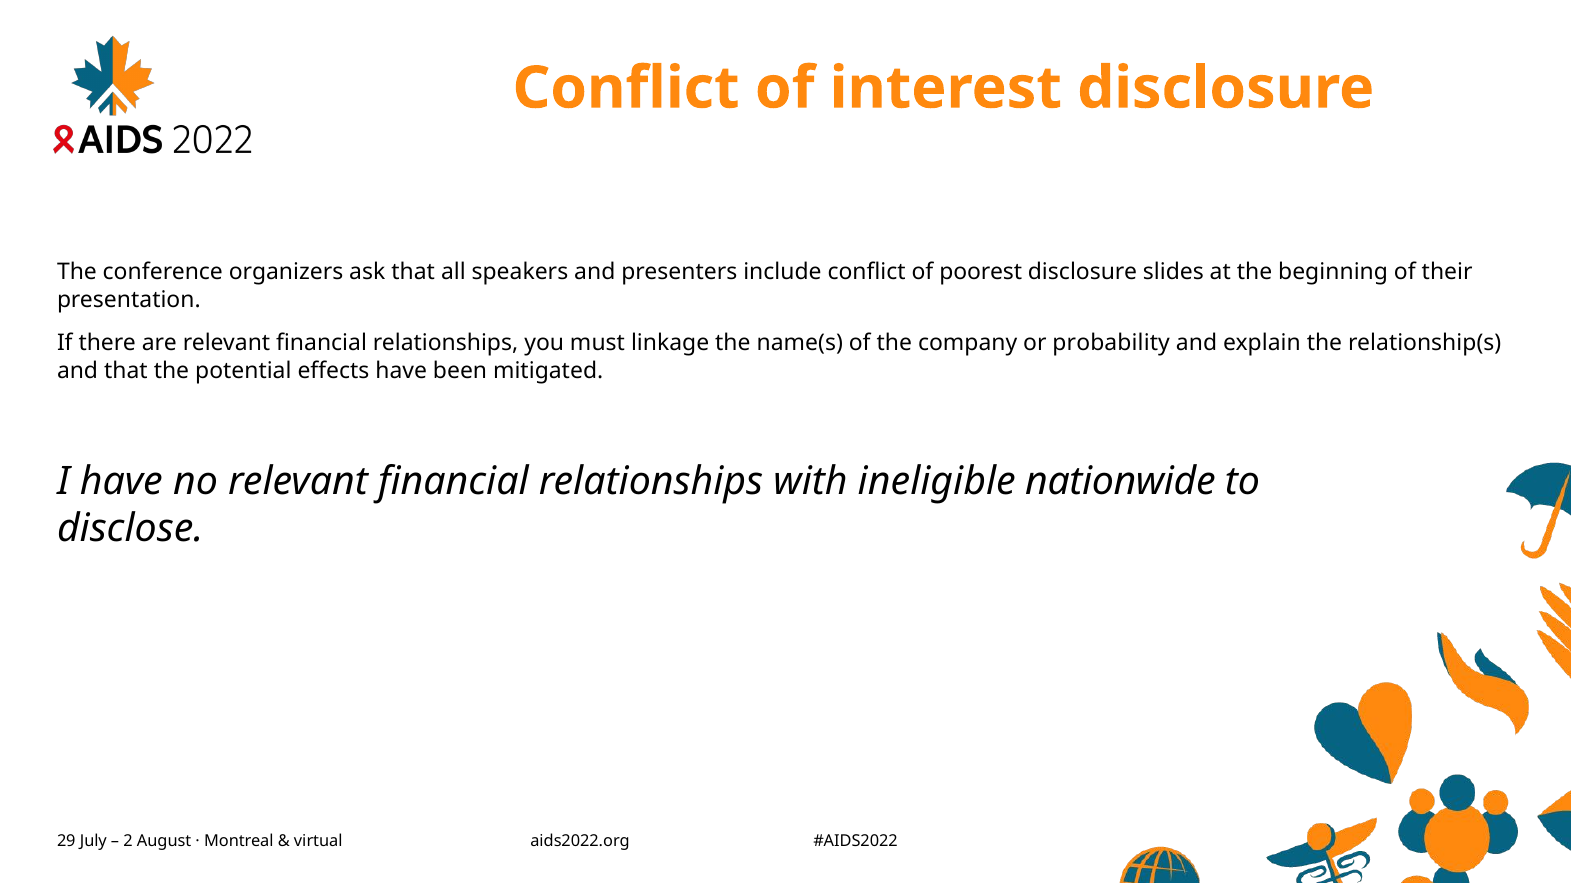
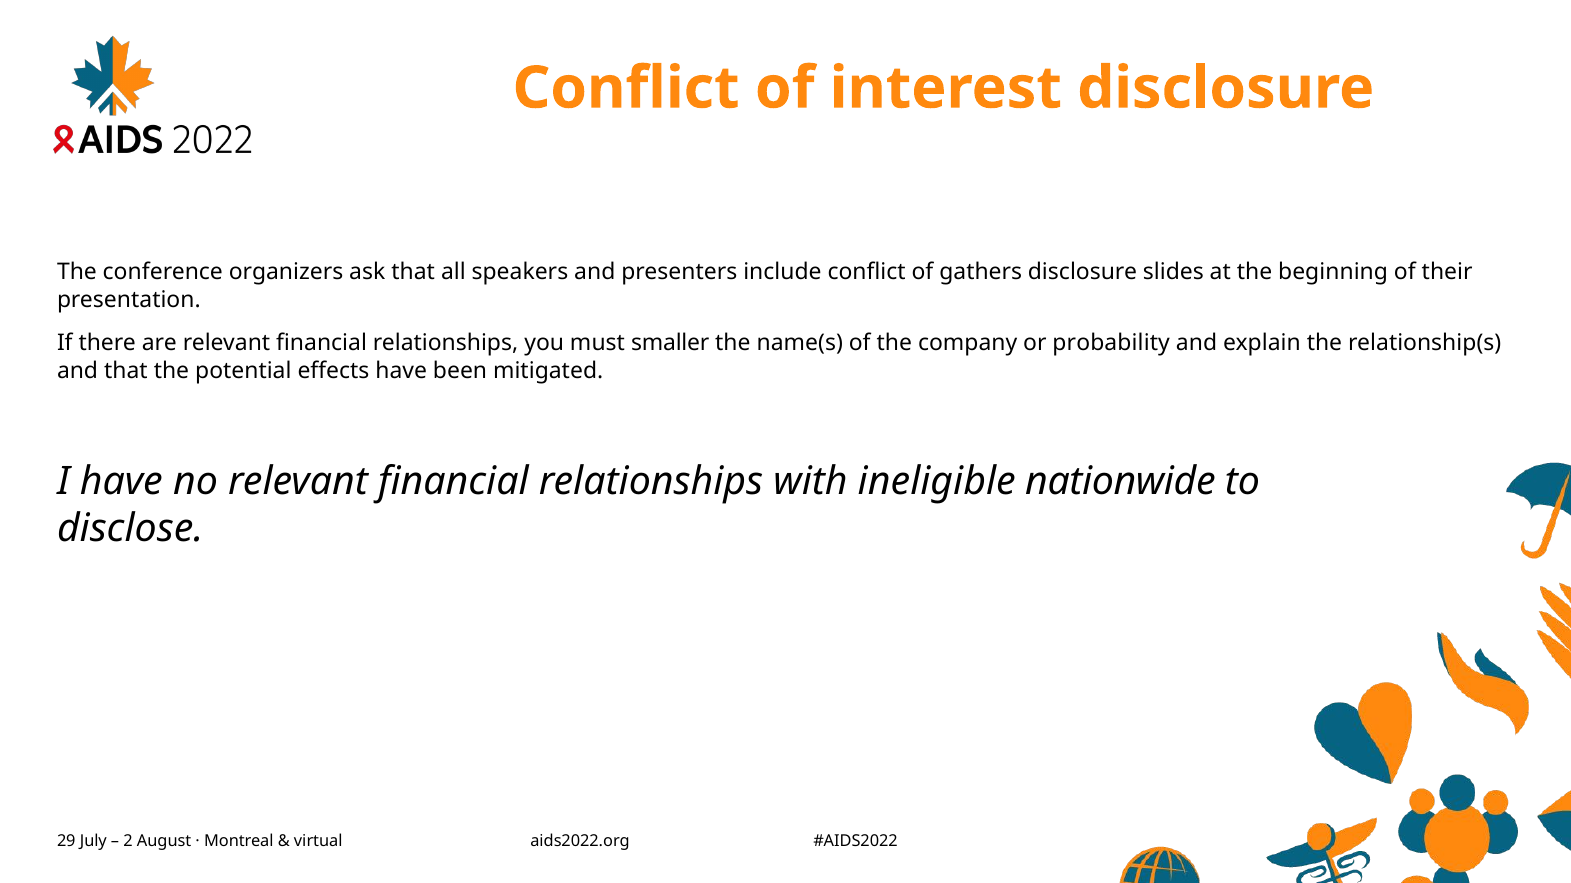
poorest: poorest -> gathers (981, 272)
linkage: linkage -> smaller (670, 344)
